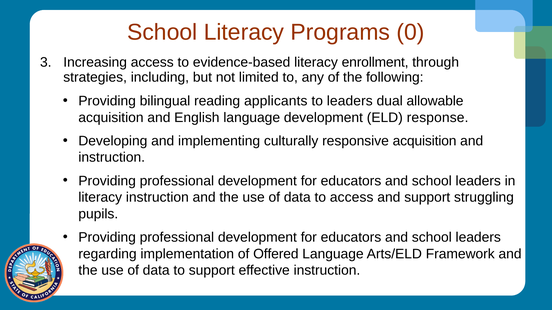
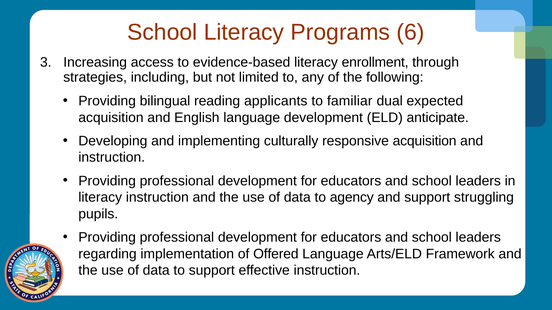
0: 0 -> 6 (410, 32)
to leaders: leaders -> familiar (350, 101)
allowable: allowable -> expected (435, 101)
response: response -> anticipate (438, 118)
to access: access -> agency (352, 198)
